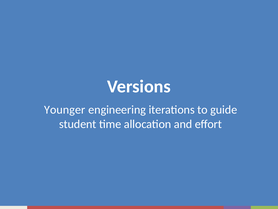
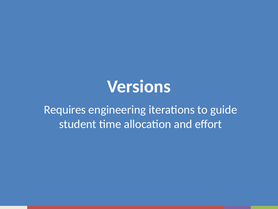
Younger: Younger -> Requires (65, 109)
